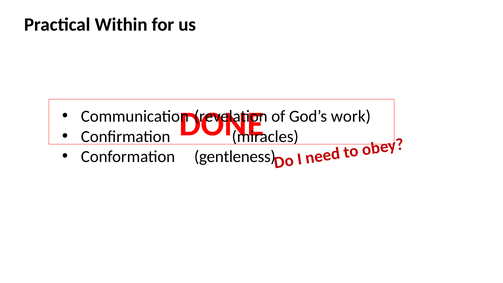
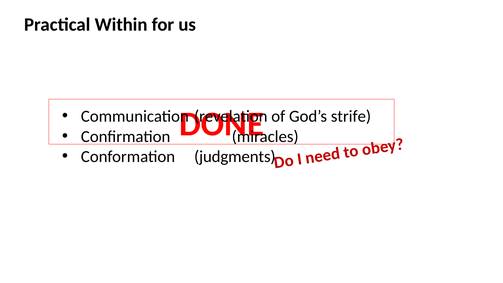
work: work -> strife (351, 116)
gentleness: gentleness -> judgments (235, 157)
